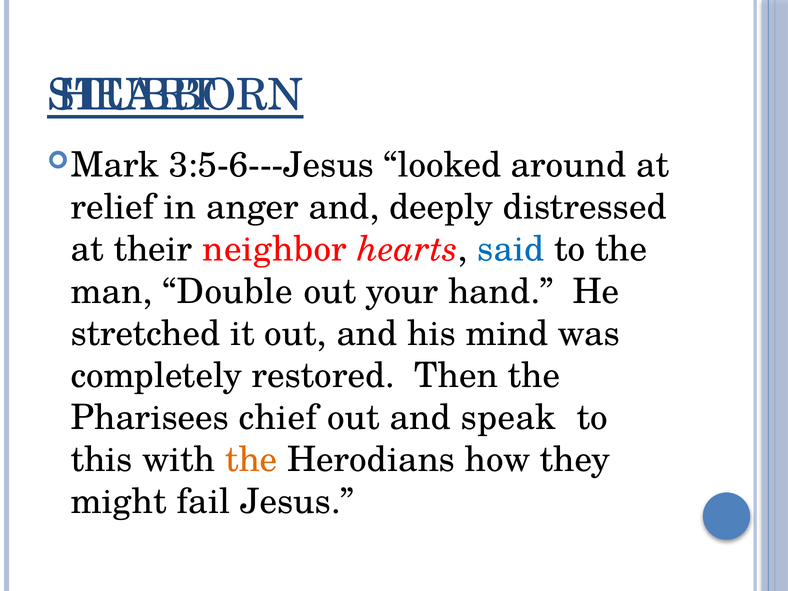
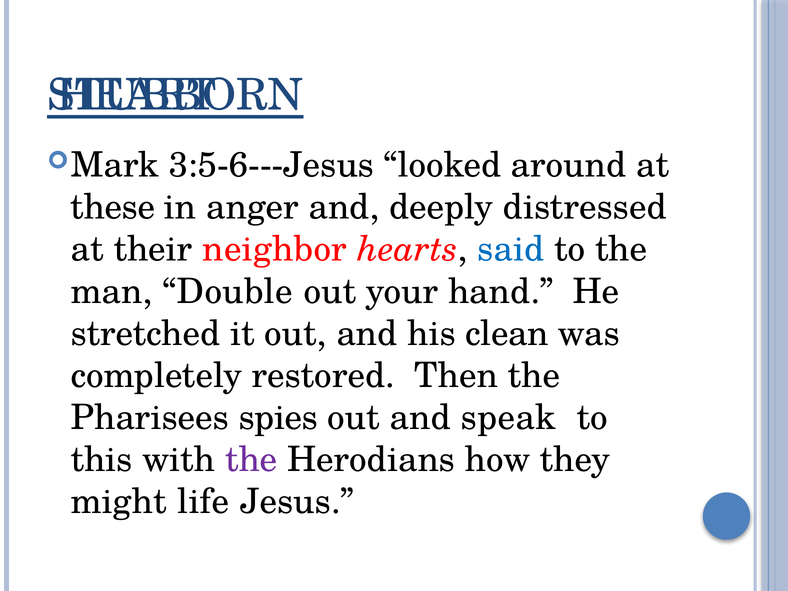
relief: relief -> these (113, 207)
mind: mind -> clean (507, 334)
chief: chief -> spies (278, 418)
the colour: orange -> purple (251, 460)
fail: fail -> life (203, 502)
